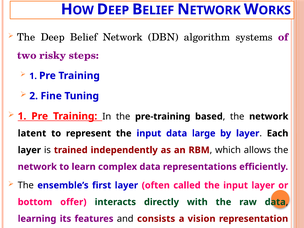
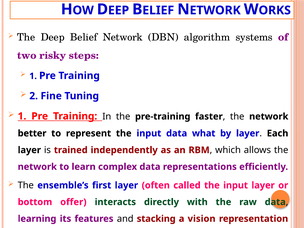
based: based -> faster (209, 116)
latent: latent -> better (32, 133)
large: large -> what (204, 133)
consists: consists -> stacking (156, 219)
